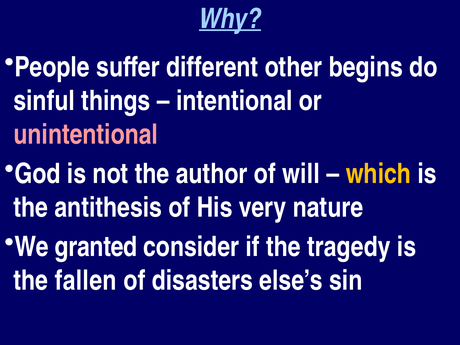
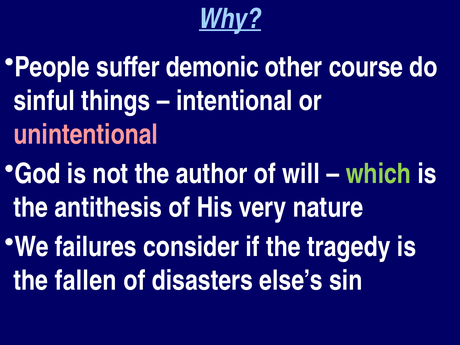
different: different -> demonic (212, 67)
begins: begins -> course (366, 67)
which colour: yellow -> light green (378, 174)
granted: granted -> failures (96, 247)
